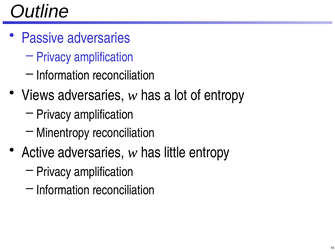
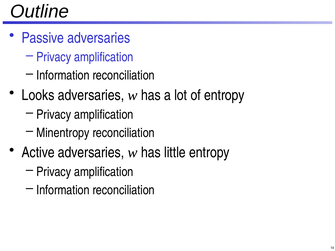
Views: Views -> Looks (38, 95)
